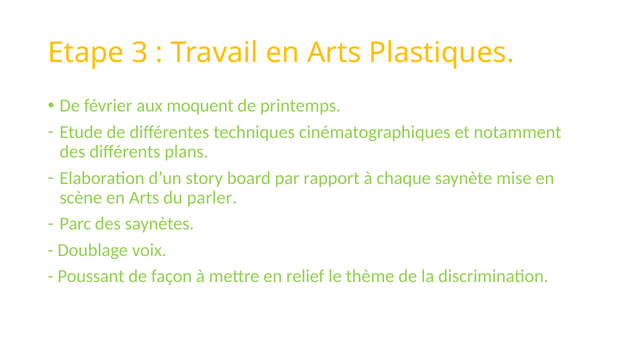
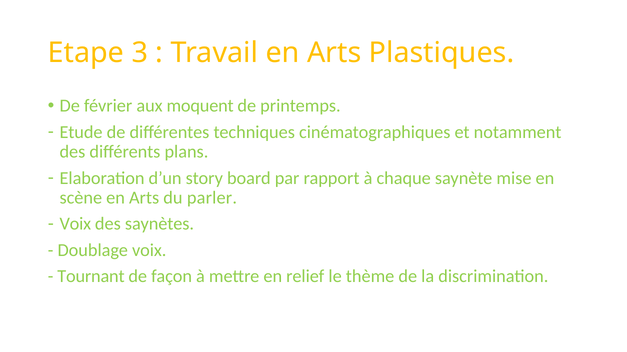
Parc: Parc -> Voix (75, 224)
Poussant: Poussant -> Tournant (91, 277)
